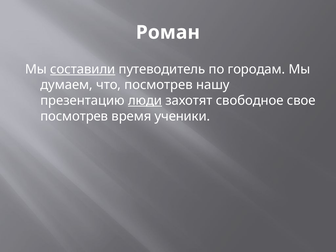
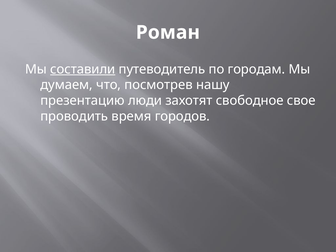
люди underline: present -> none (145, 101)
посмотрев: посмотрев -> проводить (74, 116)
ученики: ученики -> городов (182, 116)
